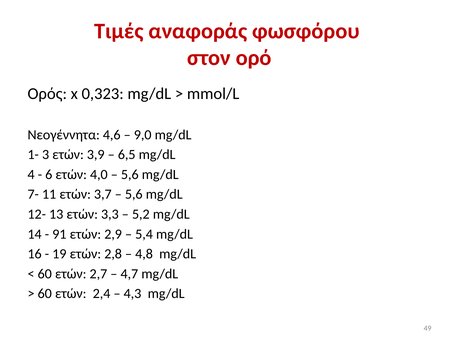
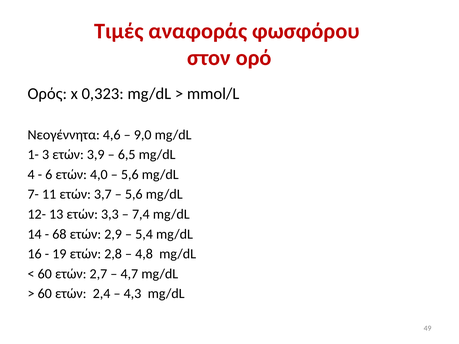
5,2: 5,2 -> 7,4 (141, 214)
91: 91 -> 68 (59, 234)
